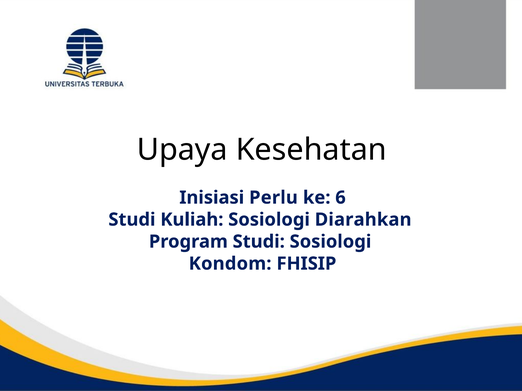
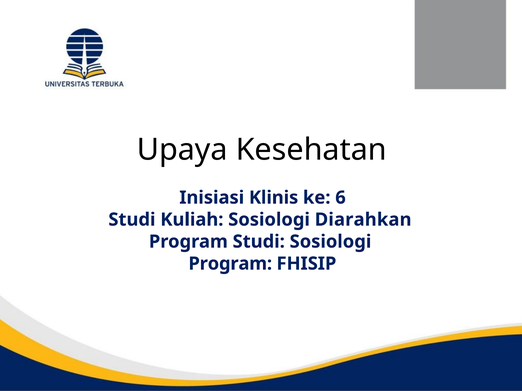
Perlu: Perlu -> Klinis (274, 198)
Kondom: Kondom -> Program (230, 264)
